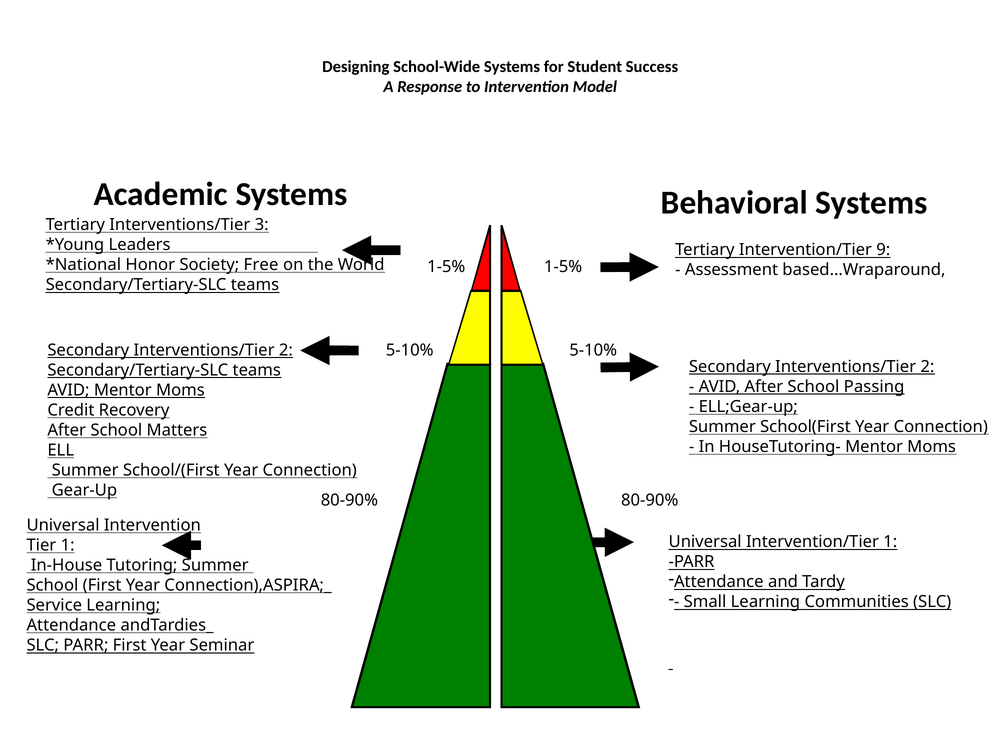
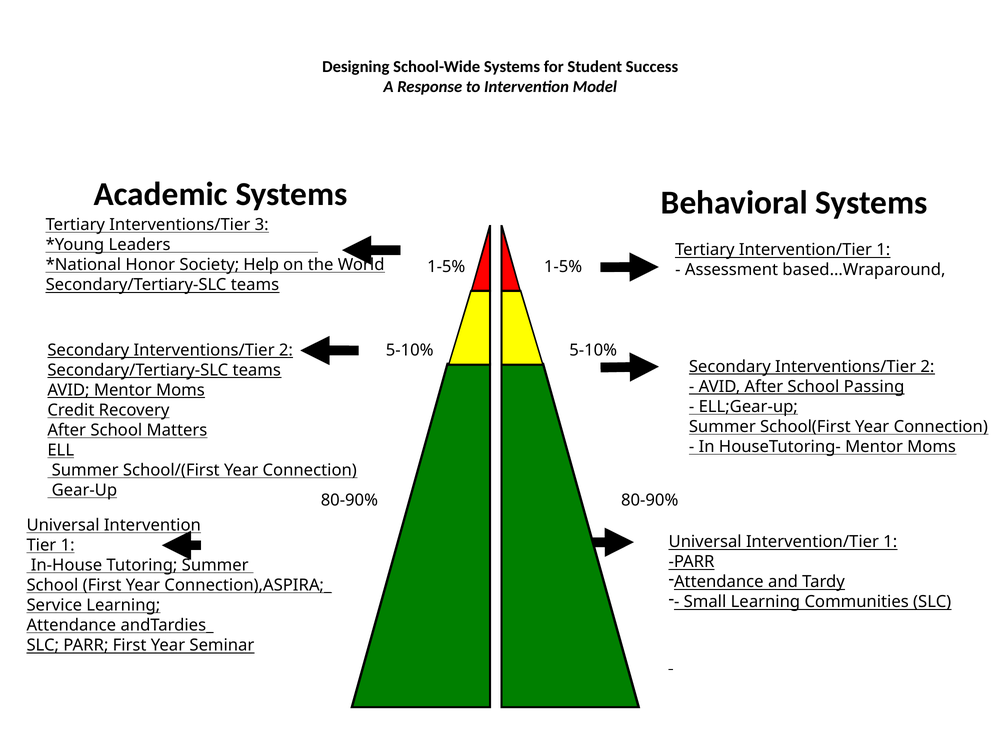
Tertiary Intervention/Tier 9: 9 -> 1 (883, 250)
Free: Free -> Help (261, 265)
